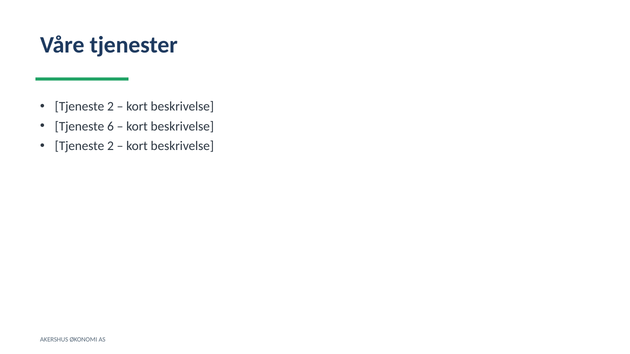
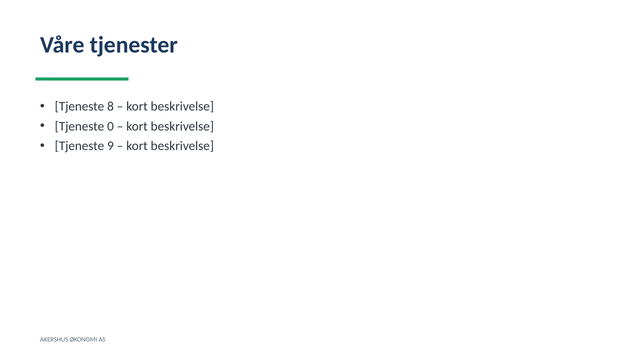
2: 2 -> 8 (110, 107)
6: 6 -> 0 (110, 126)
2: 2 -> 9 (110, 146)
